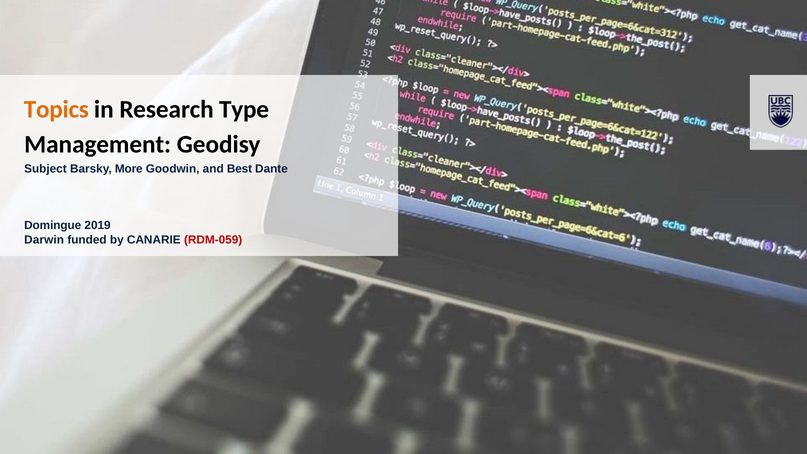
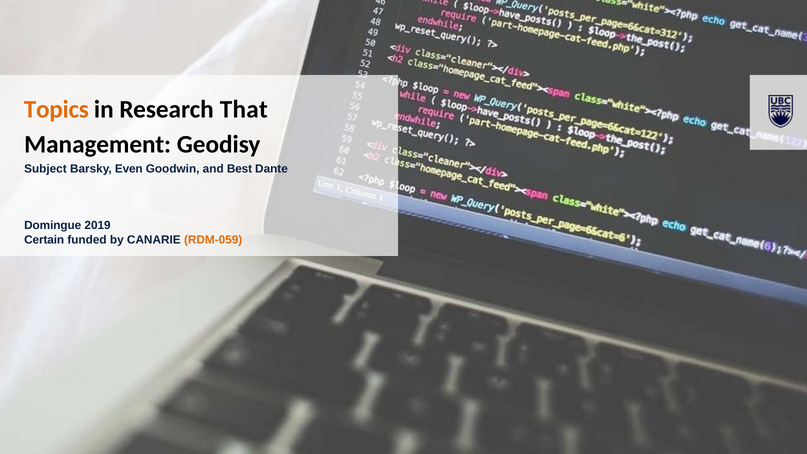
Type: Type -> That (244, 110)
More: More -> Even (129, 169)
Darwin: Darwin -> Certain (44, 240)
RDM-059 colour: red -> orange (213, 240)
